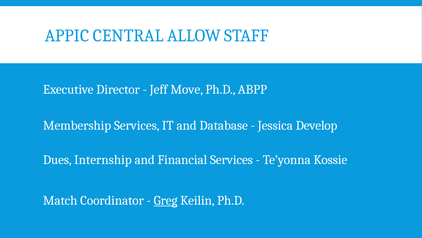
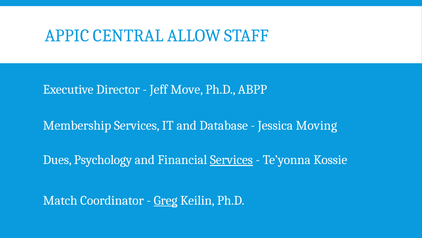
Develop: Develop -> Moving (316, 125)
Internship: Internship -> Psychology (103, 159)
Services underline: none -> present (231, 159)
